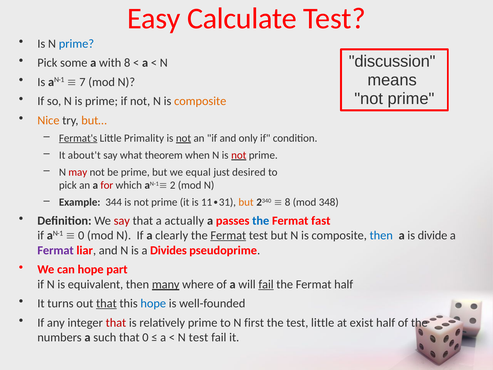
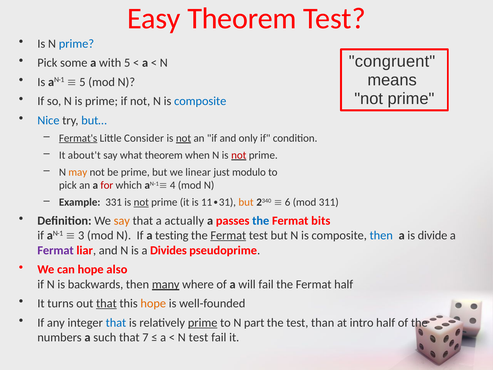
Easy Calculate: Calculate -> Theorem (242, 19)
discussion: discussion -> congruent (392, 61)
with 8: 8 -> 5 (127, 63)
7: 7 -> 5 (82, 82)
composite colour: orange -> blue (200, 101)
Nice colour: orange -> blue (48, 120)
but… colour: orange -> blue (94, 120)
Primality: Primality -> Consider (144, 138)
may colour: red -> orange (78, 172)
equal: equal -> linear (198, 172)
desired: desired -> modulo (249, 172)
2: 2 -> 4 (173, 185)
344: 344 -> 331 (114, 202)
not underline: none -> present (141, 202)
8: 8 -> 6 (288, 202)
348: 348 -> 311 (329, 202)
say colour: red -> orange (122, 221)
fast: fast -> bits (321, 221)
0: 0 -> 3 (81, 235)
clearly: clearly -> testing (172, 235)
part: part -> also (117, 269)
equivalent: equivalent -> backwards (96, 284)
fail underline: present -> none (266, 284)
hope colour: blue -> orange (153, 303)
that colour: red -> blue (116, 322)
prime underline: none -> present (203, 322)
first: first -> part (254, 322)
test little: little -> than (323, 322)
exist: exist -> intro (362, 322)
that 0: 0 -> 7 (145, 337)
